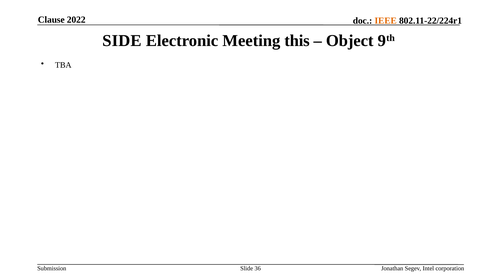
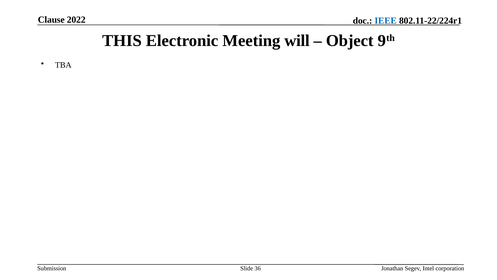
IEEE colour: orange -> blue (386, 21)
SIDE: SIDE -> THIS (122, 41)
this: this -> will (297, 41)
